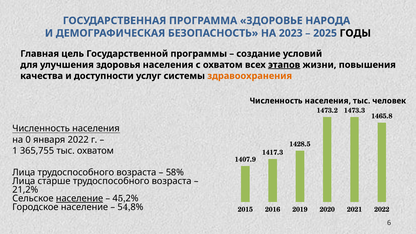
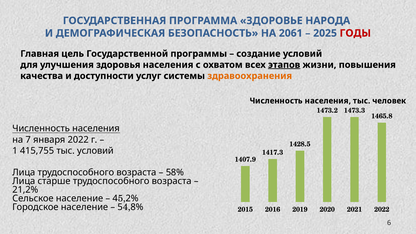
2023: 2023 -> 2061 (291, 33)
ГОДЫ colour: black -> red (355, 33)
0: 0 -> 7 (28, 140)
365,755: 365,755 -> 415,755 (37, 151)
тыс охватом: охватом -> условий (95, 151)
население underline: present -> none (80, 198)
